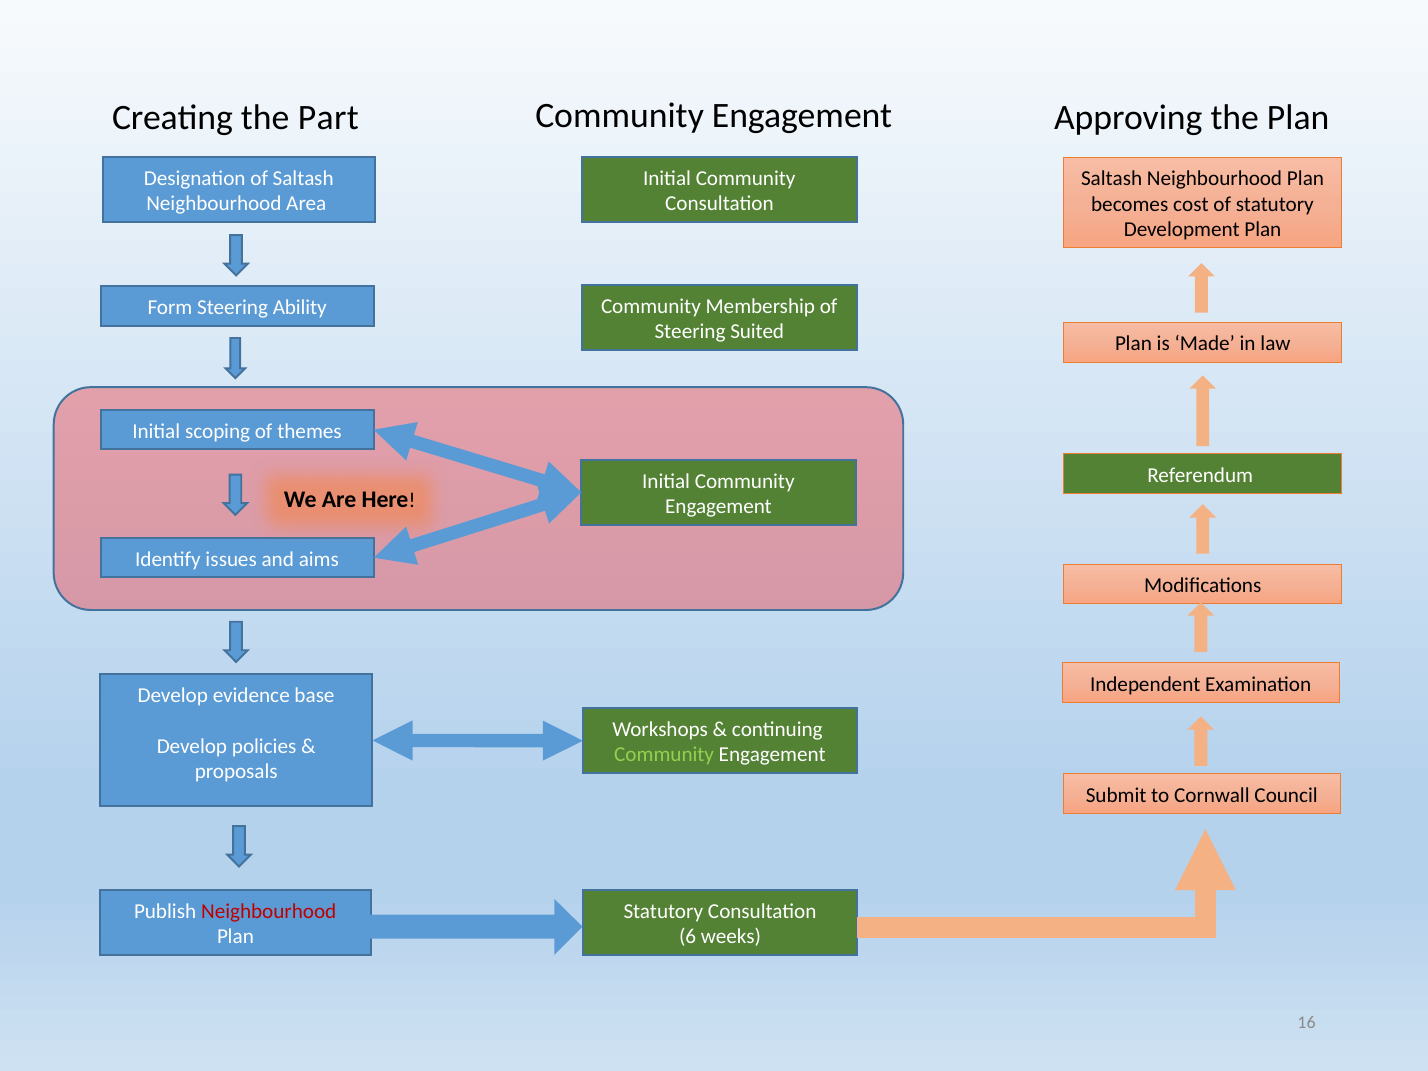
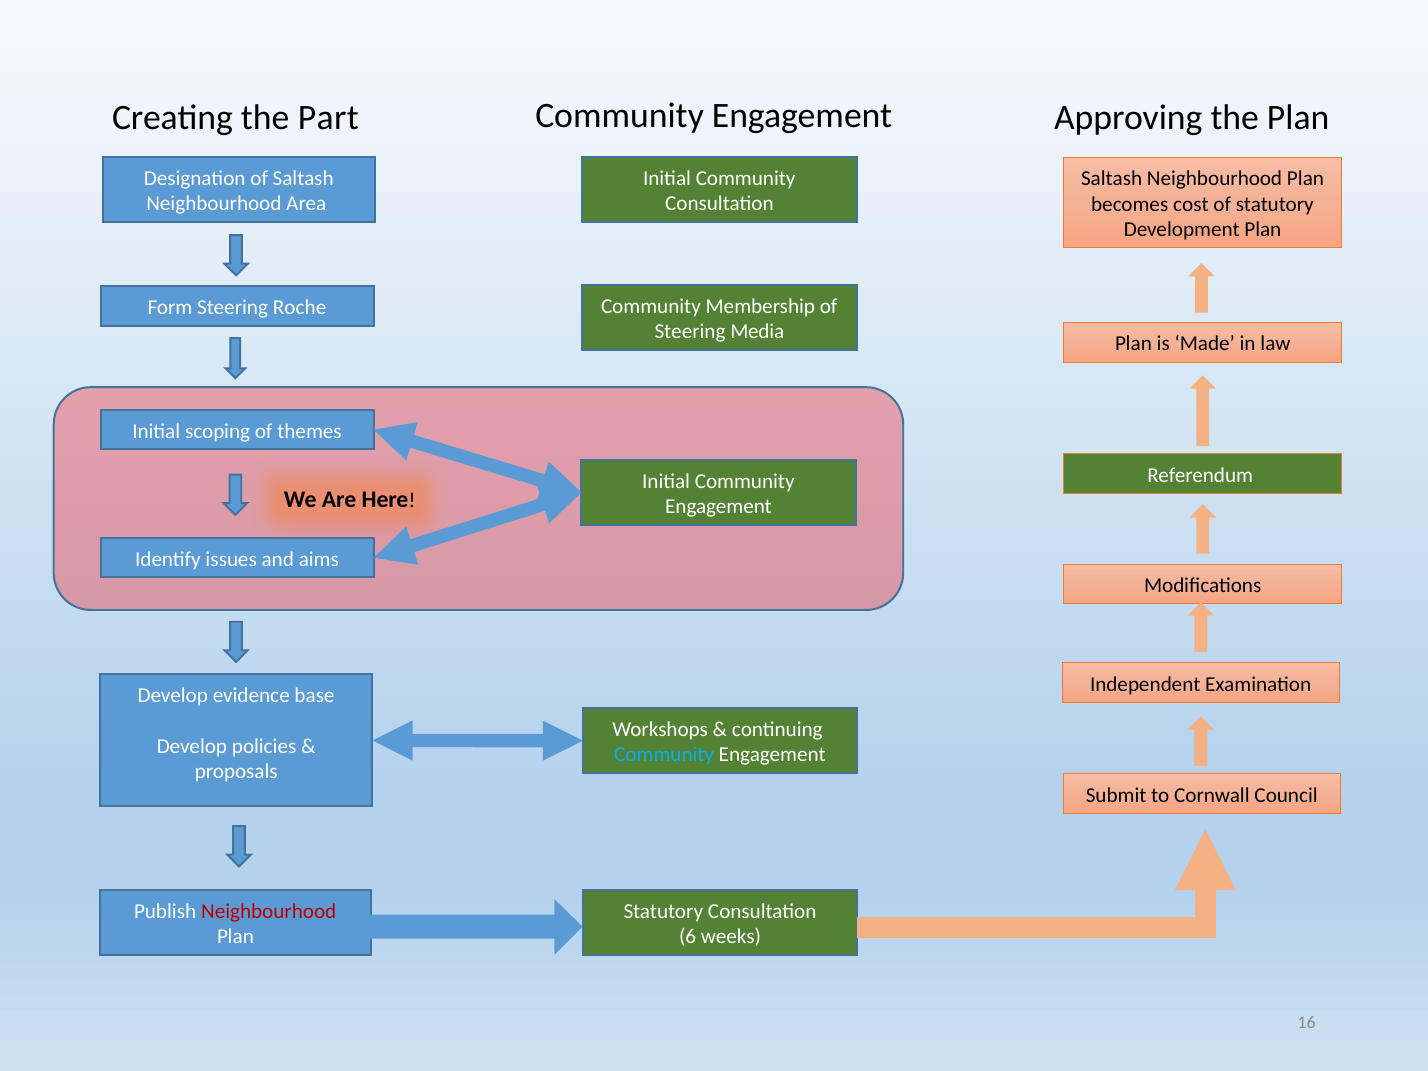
Ability: Ability -> Roche (300, 308)
Suited: Suited -> Media (757, 331)
Community colour: light green -> light blue (664, 755)
